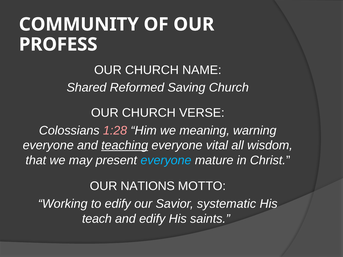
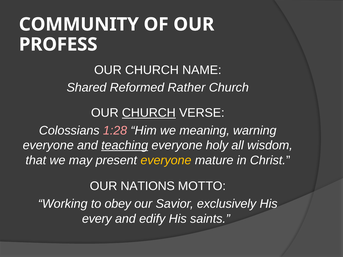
Saving: Saving -> Rather (186, 88)
CHURCH underline: none -> present (149, 113)
vital: vital -> holy (217, 146)
everyone colour: light blue -> yellow (166, 160)
to edify: edify -> obey (118, 204)
systematic: systematic -> exclusively (227, 204)
teach: teach -> every (97, 219)
